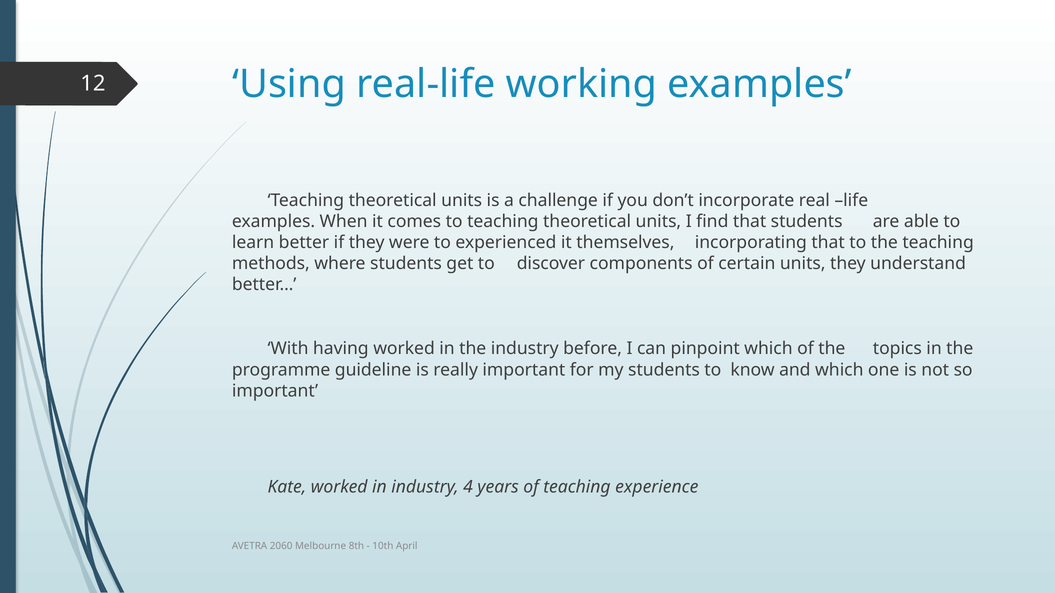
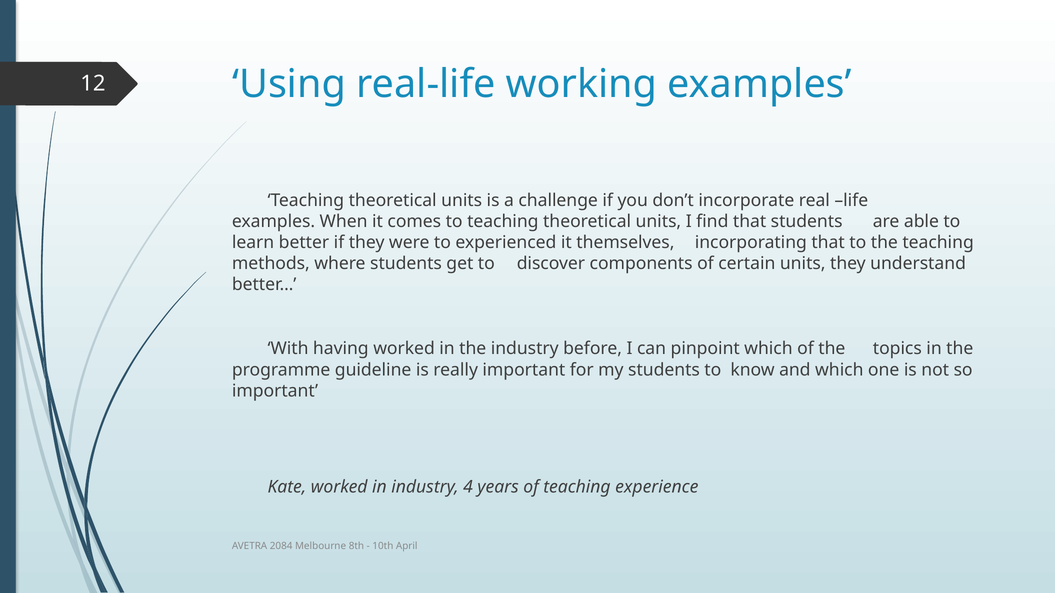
2060: 2060 -> 2084 (281, 547)
